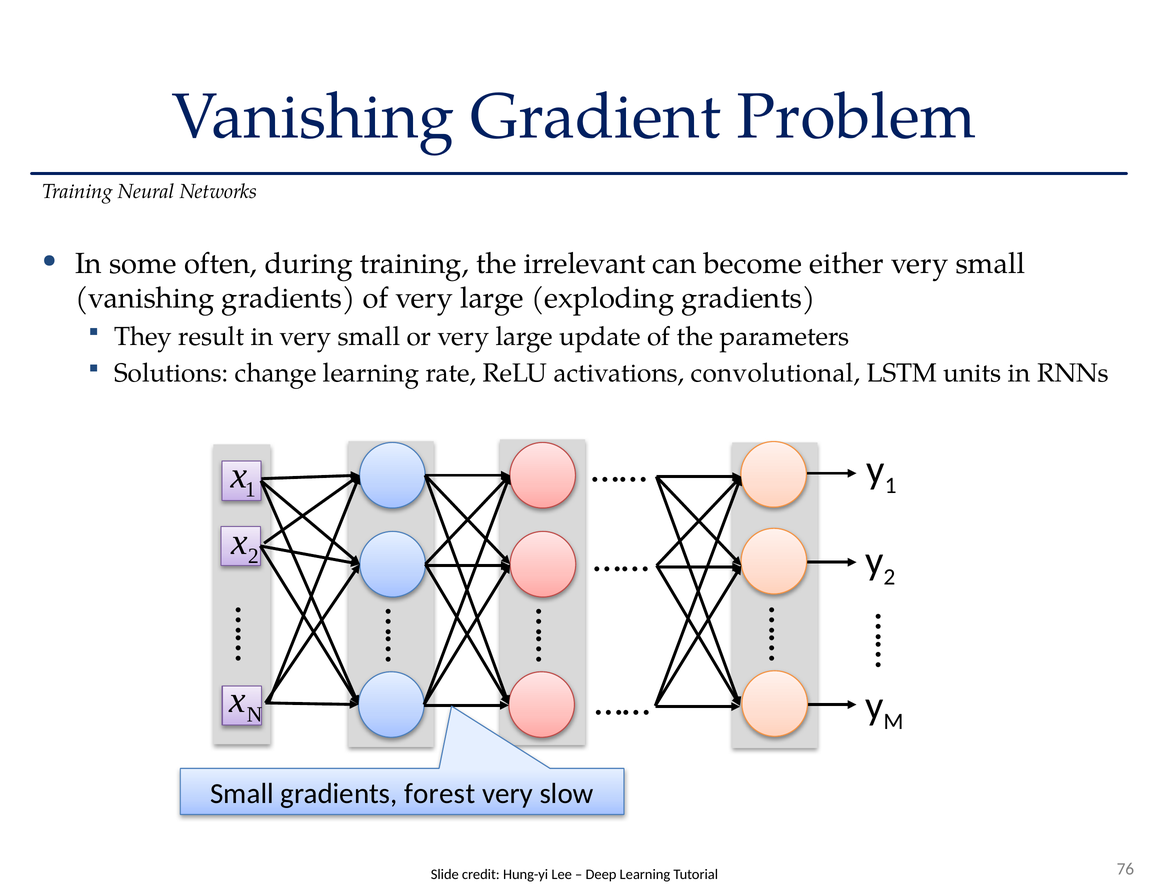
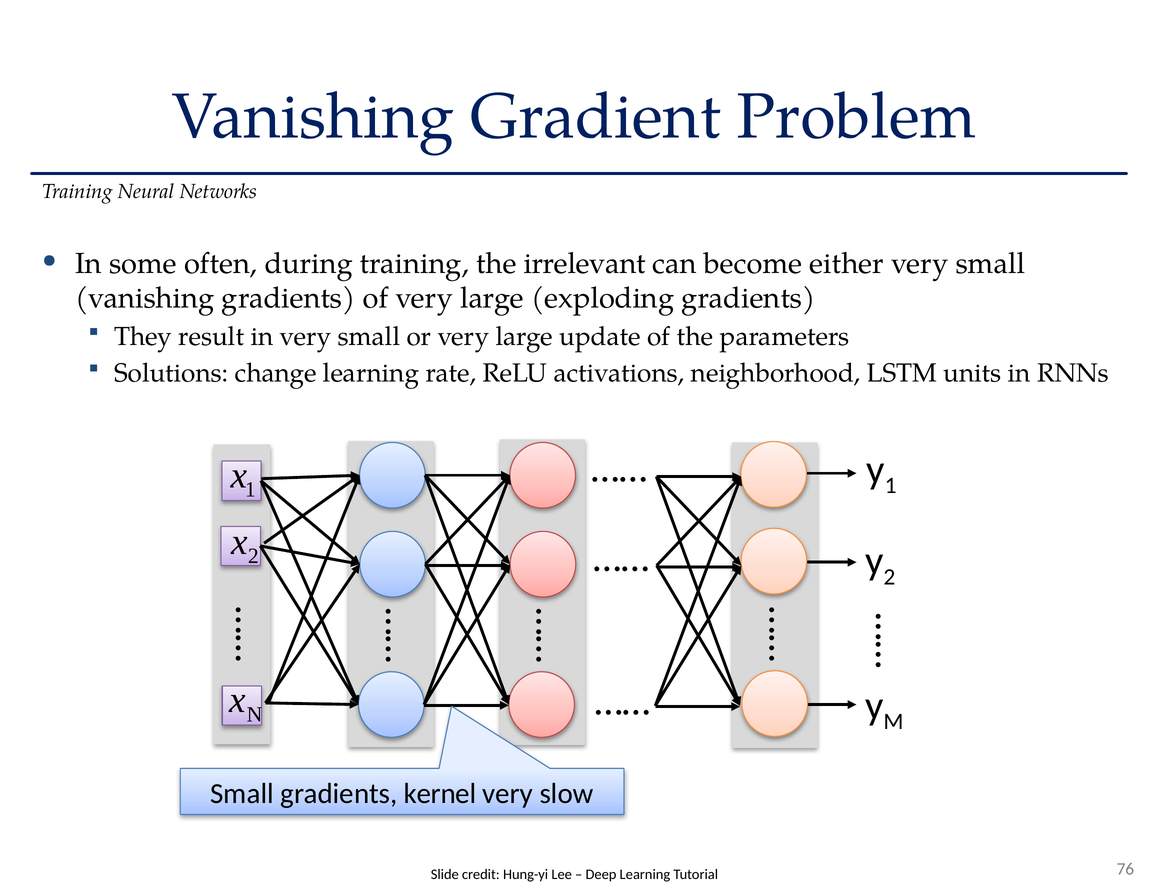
convolutional: convolutional -> neighborhood (776, 373)
forest: forest -> kernel (440, 793)
